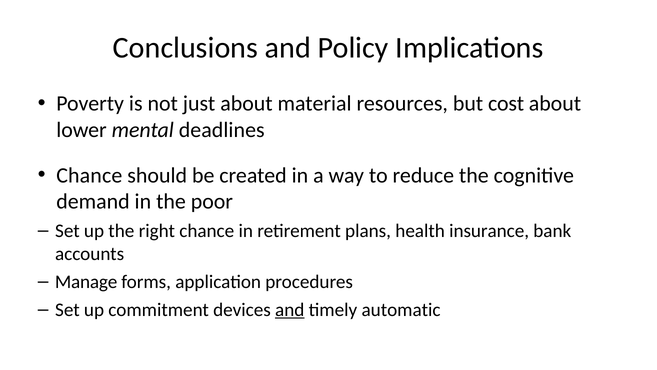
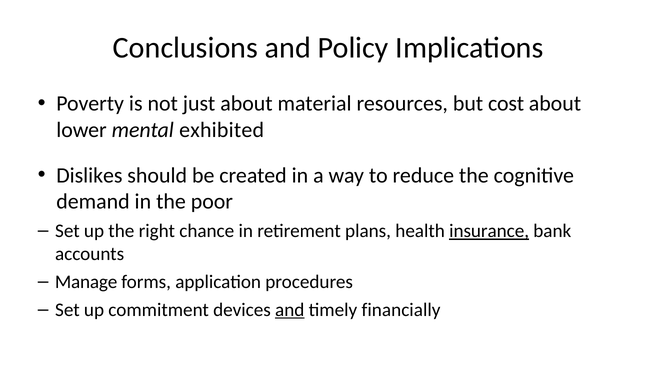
deadlines: deadlines -> exhibited (222, 130)
Chance: Chance -> Dislikes (89, 175)
insurance underline: none -> present (489, 231)
automatic: automatic -> financially (401, 309)
